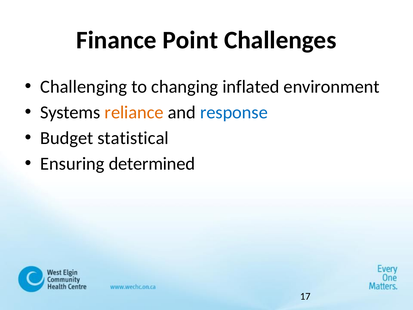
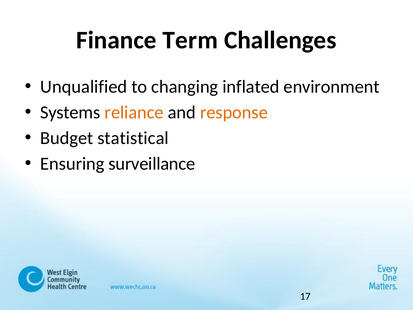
Point: Point -> Term (190, 40)
Challenging: Challenging -> Unqualified (84, 87)
response colour: blue -> orange (234, 112)
determined: determined -> surveillance (152, 164)
